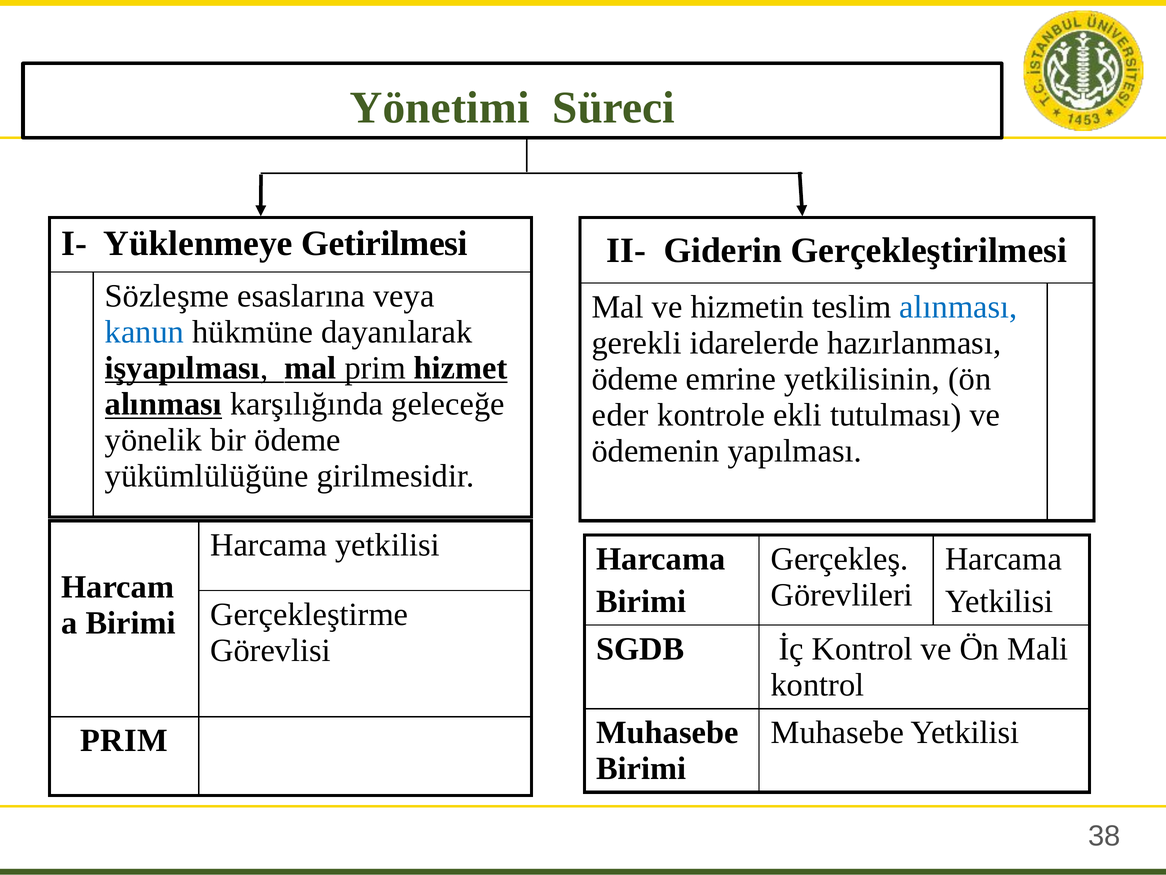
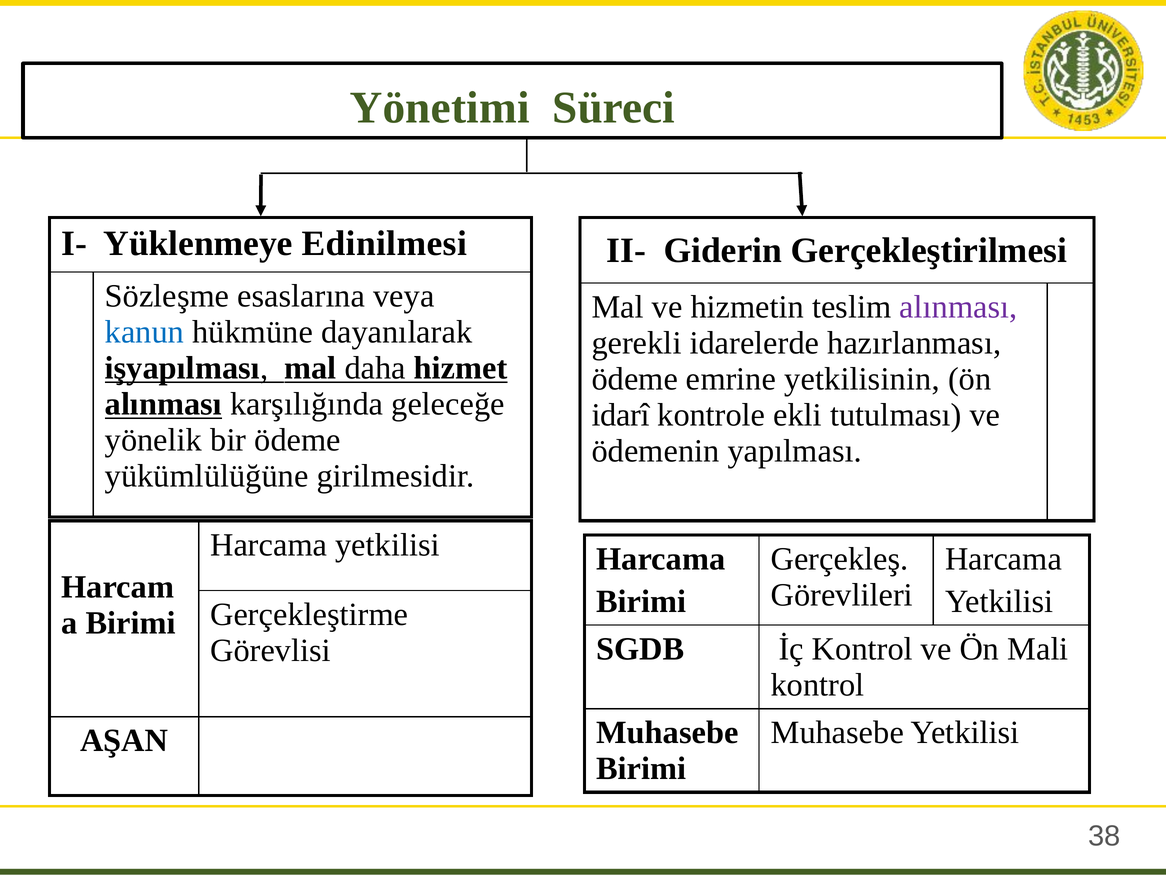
Getirilmesi: Getirilmesi -> Edinilmesi (384, 243)
alınması colour: blue -> purple (958, 307)
mal prim: prim -> daha (375, 368)
eder: eder -> idarî (621, 415)
PRIM: PRIM -> AŞAN (124, 740)
